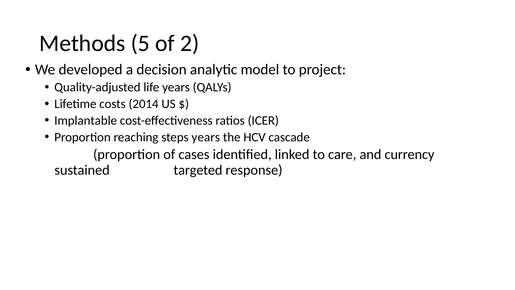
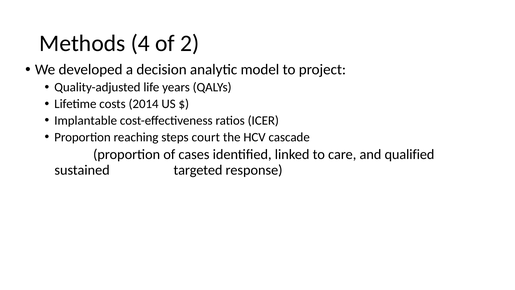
5: 5 -> 4 (140, 43)
steps years: years -> court (206, 137)
currency: currency -> qualified (409, 154)
